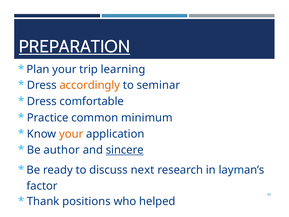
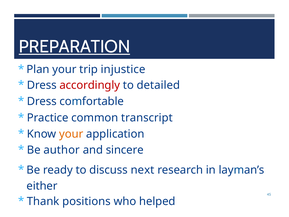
learning: learning -> injustice (123, 69)
accordingly colour: orange -> red (90, 85)
seminar: seminar -> detailed (158, 85)
minimum: minimum -> transcript (147, 118)
sincere underline: present -> none (125, 150)
factor: factor -> either (42, 186)
